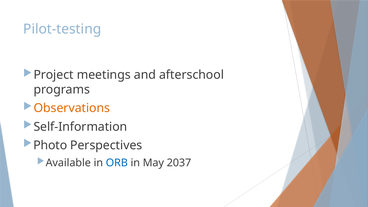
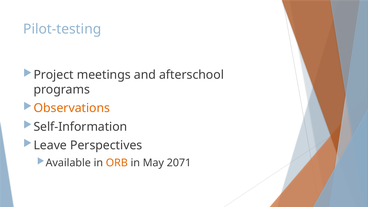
Photo: Photo -> Leave (50, 145)
ORB colour: blue -> orange (117, 163)
2037: 2037 -> 2071 (179, 163)
